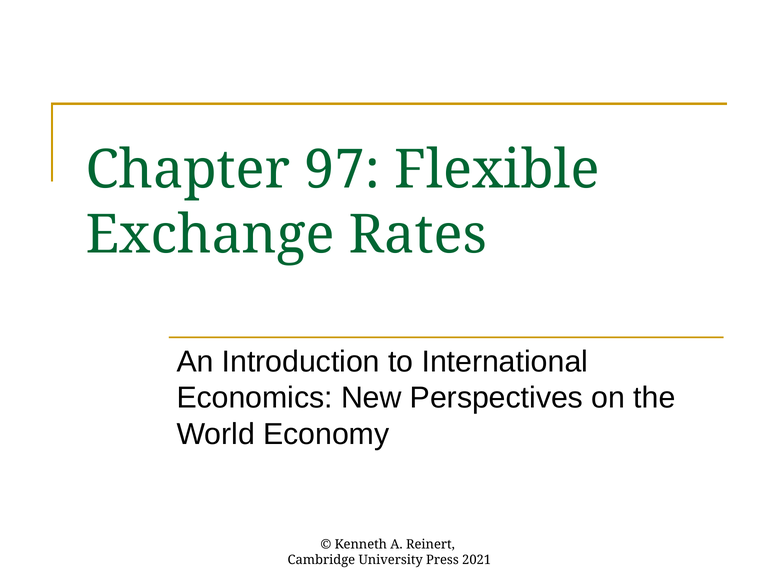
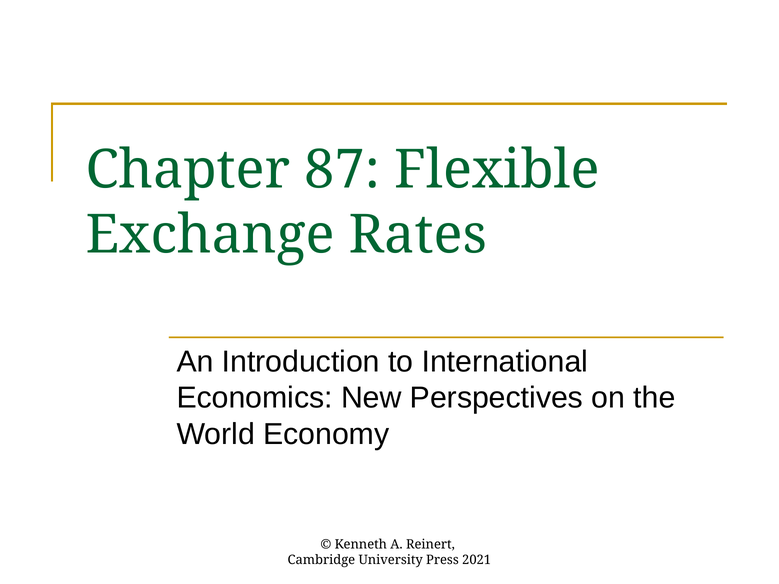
97: 97 -> 87 (342, 170)
